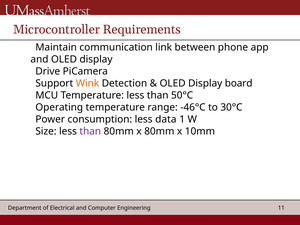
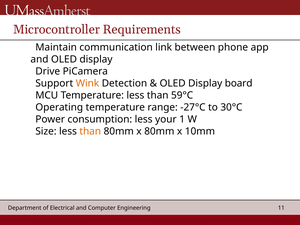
50°C: 50°C -> 59°C (182, 95)
-46°C: -46°C -> -27°C (193, 107)
data: data -> your (166, 119)
than colour: purple -> orange (90, 131)
